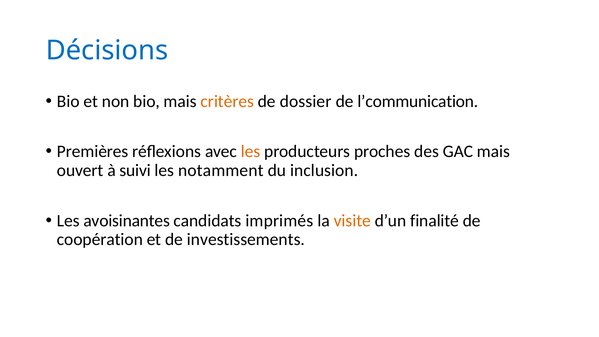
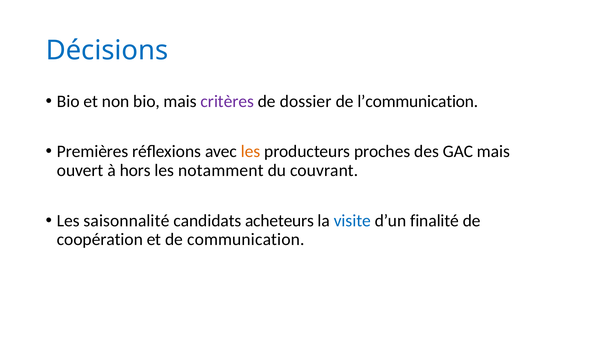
critères colour: orange -> purple (227, 101)
suivi: suivi -> hors (135, 170)
inclusion: inclusion -> couvrant (324, 170)
avoisinantes: avoisinantes -> saisonnalité (127, 221)
imprimés: imprimés -> acheteurs (280, 221)
visite colour: orange -> blue (352, 221)
investissements: investissements -> communication (246, 239)
